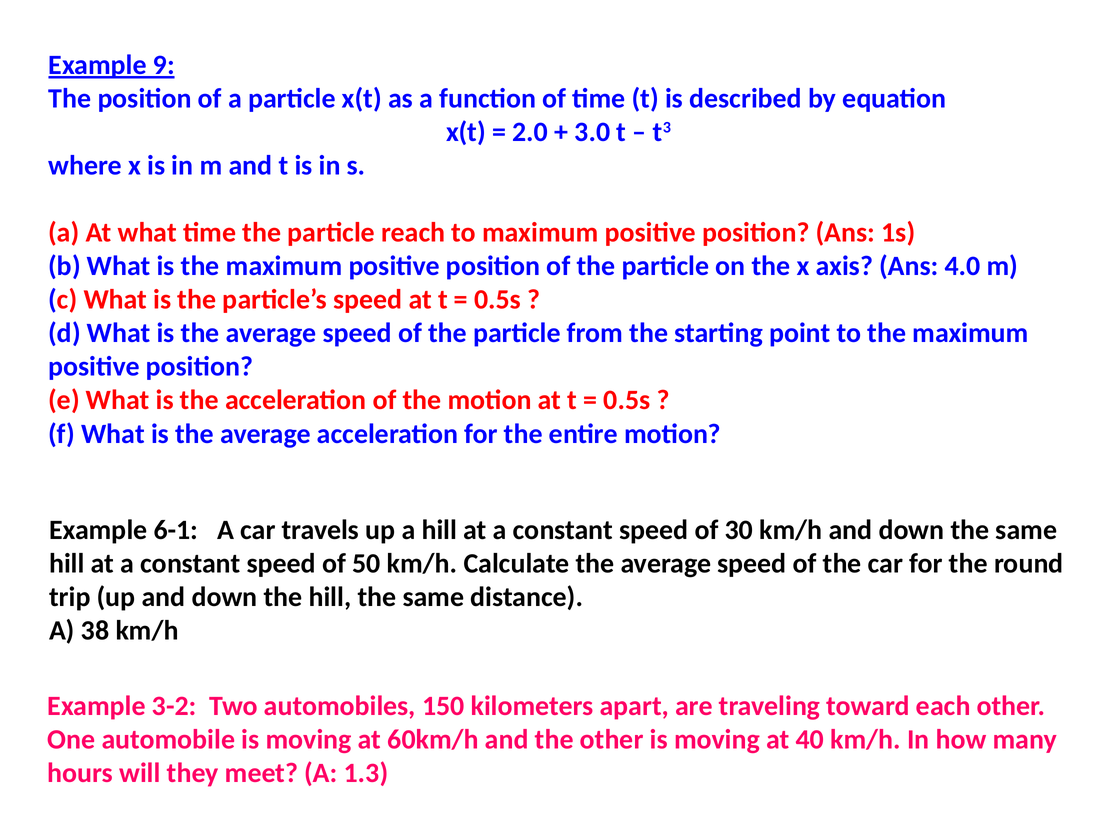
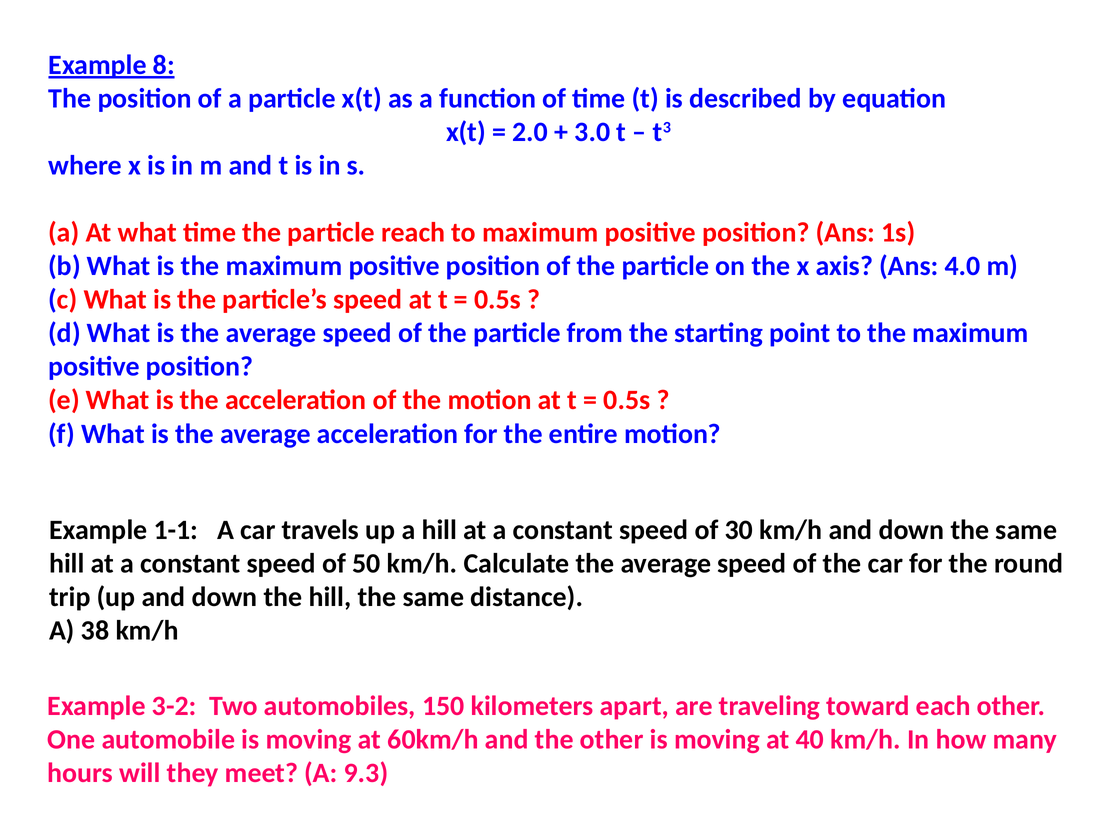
9: 9 -> 8 (164, 65)
6-1: 6-1 -> 1-1 (176, 530)
1.3: 1.3 -> 9.3 (366, 773)
